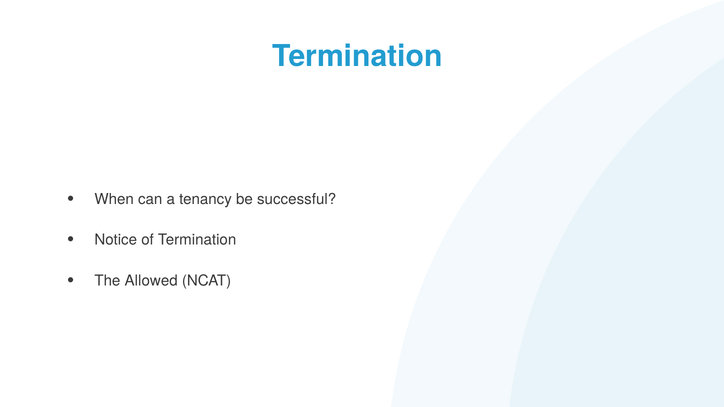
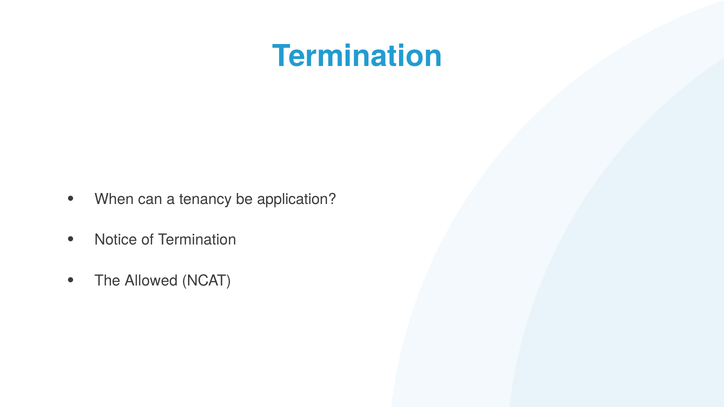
successful: successful -> application (297, 199)
